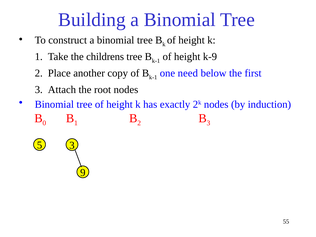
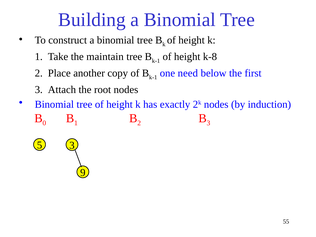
childrens: childrens -> maintain (105, 57)
k-9: k-9 -> k-8 (210, 57)
